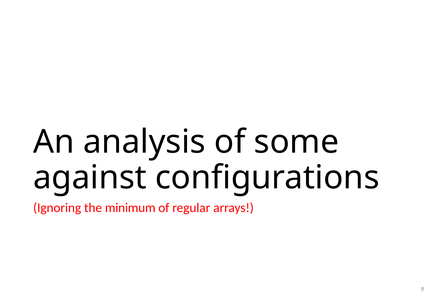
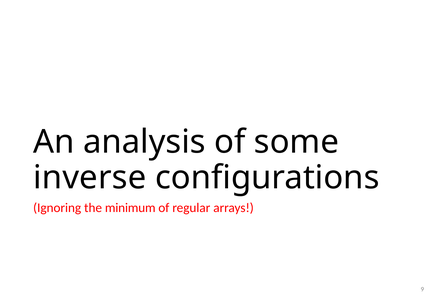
against: against -> inverse (90, 177)
